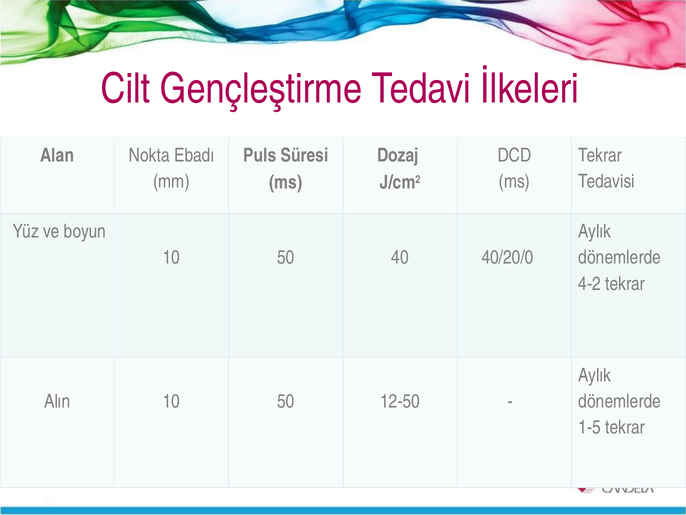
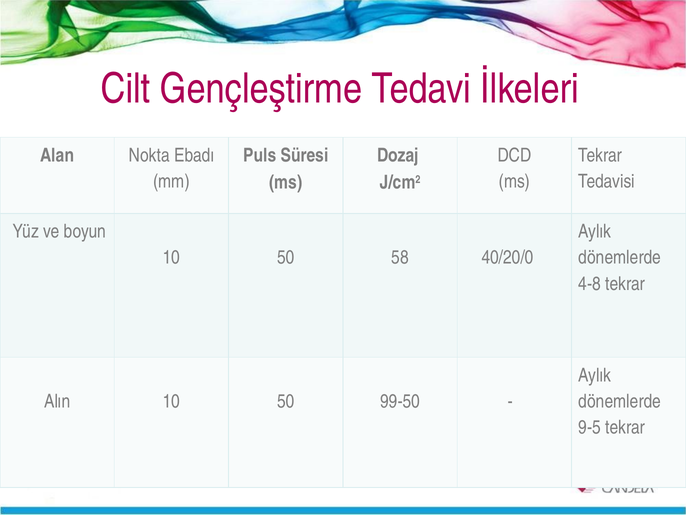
40: 40 -> 58 (400, 257)
4-2: 4-2 -> 4-8 (590, 284)
12-50: 12-50 -> 99-50 (400, 401)
1-5: 1-5 -> 9-5 (590, 427)
